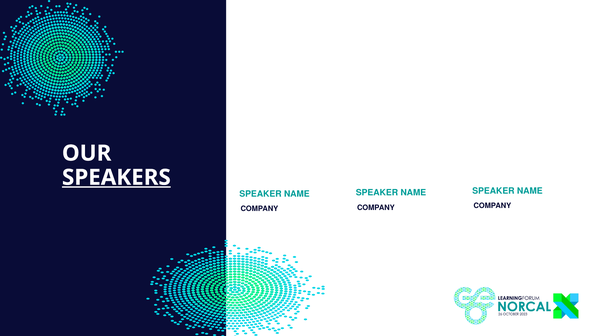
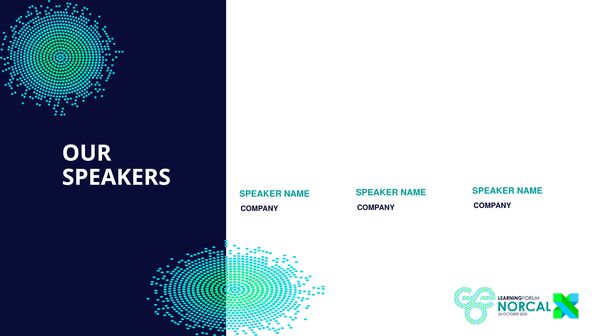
SPEAKERS underline: present -> none (116, 178)
